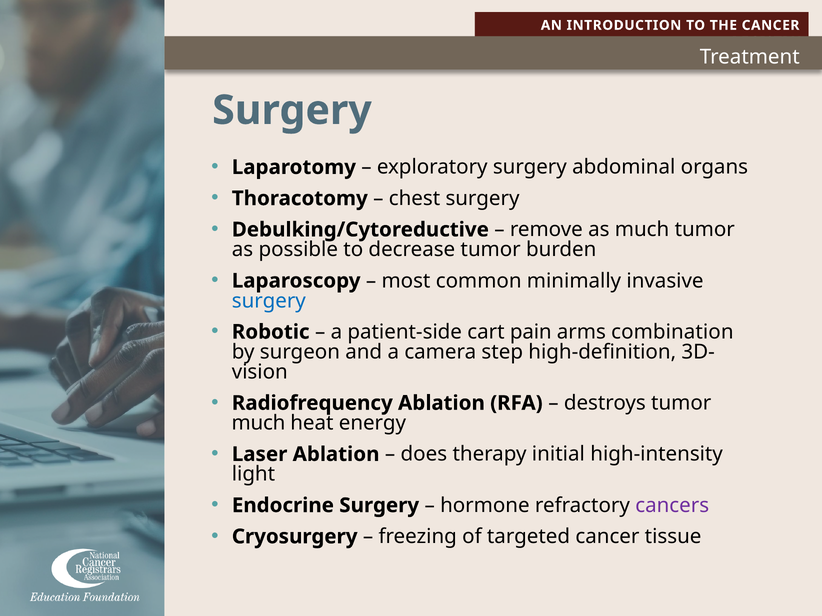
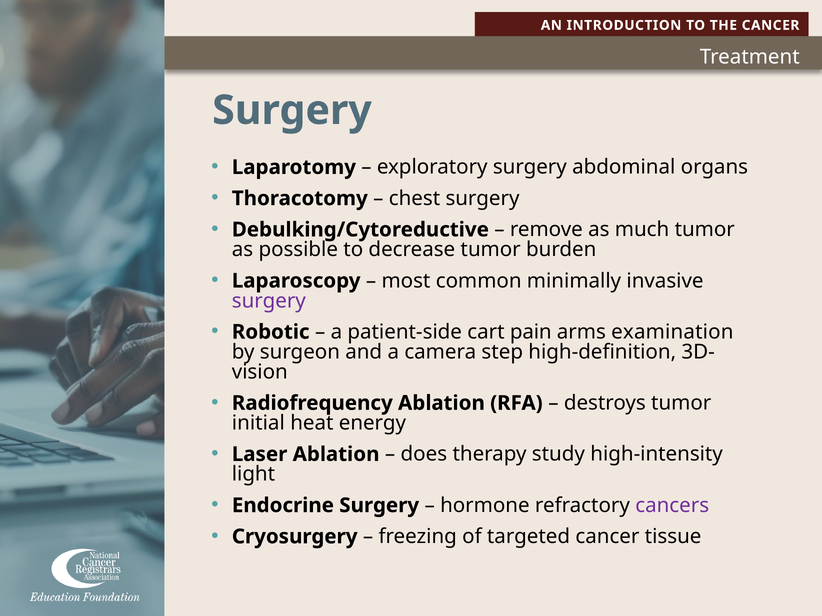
surgery colour: blue -> purple (269, 301)
combination: combination -> examination (672, 332)
much: much -> initial (258, 423)
initial: initial -> study (558, 455)
